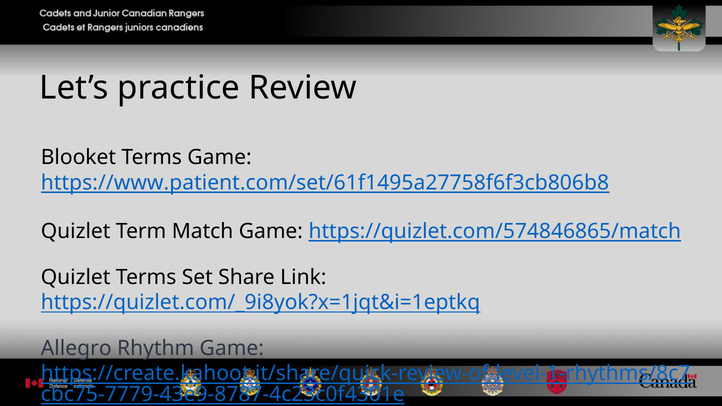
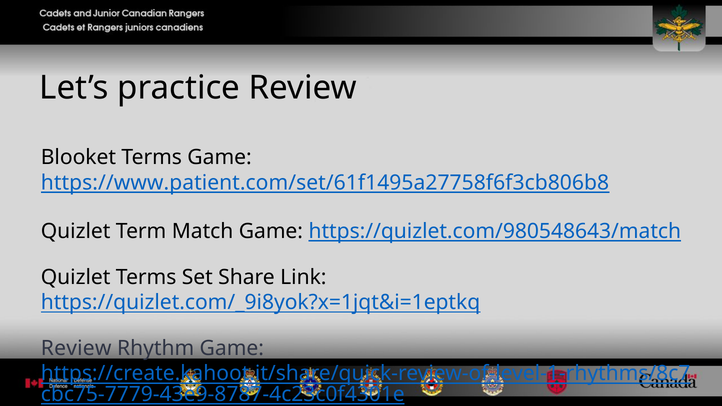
https://quizlet.com/574846865/match: https://quizlet.com/574846865/match -> https://quizlet.com/980548643/match (495, 231)
Allegro: Allegro -> Review (76, 349)
